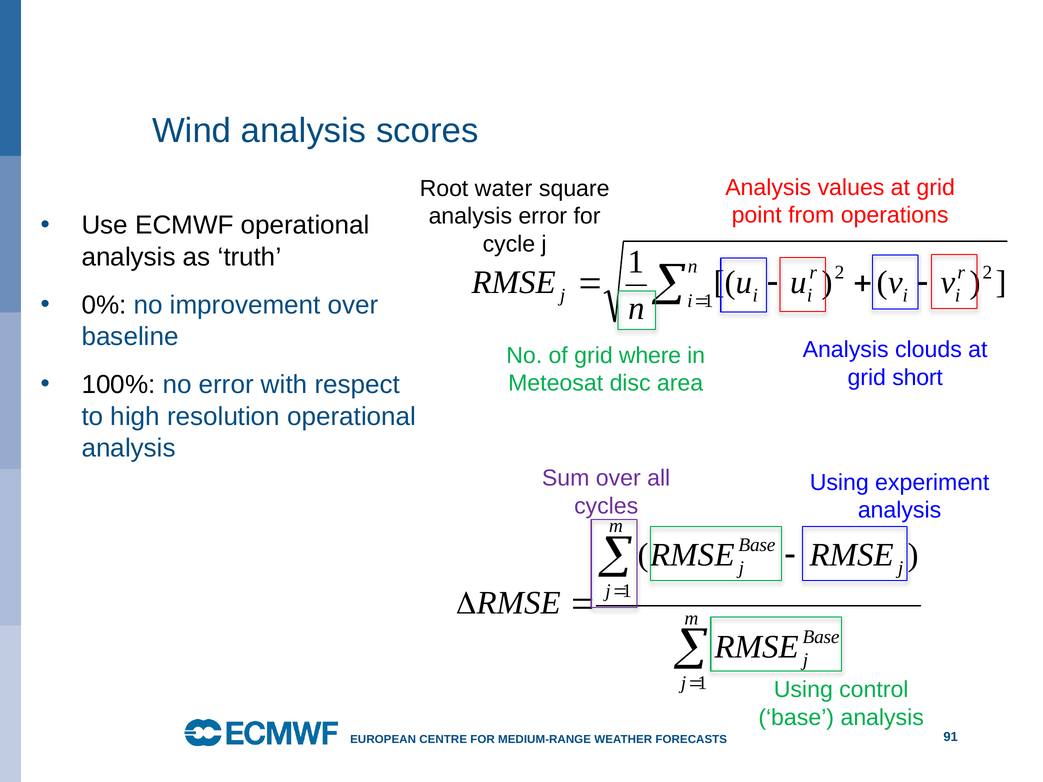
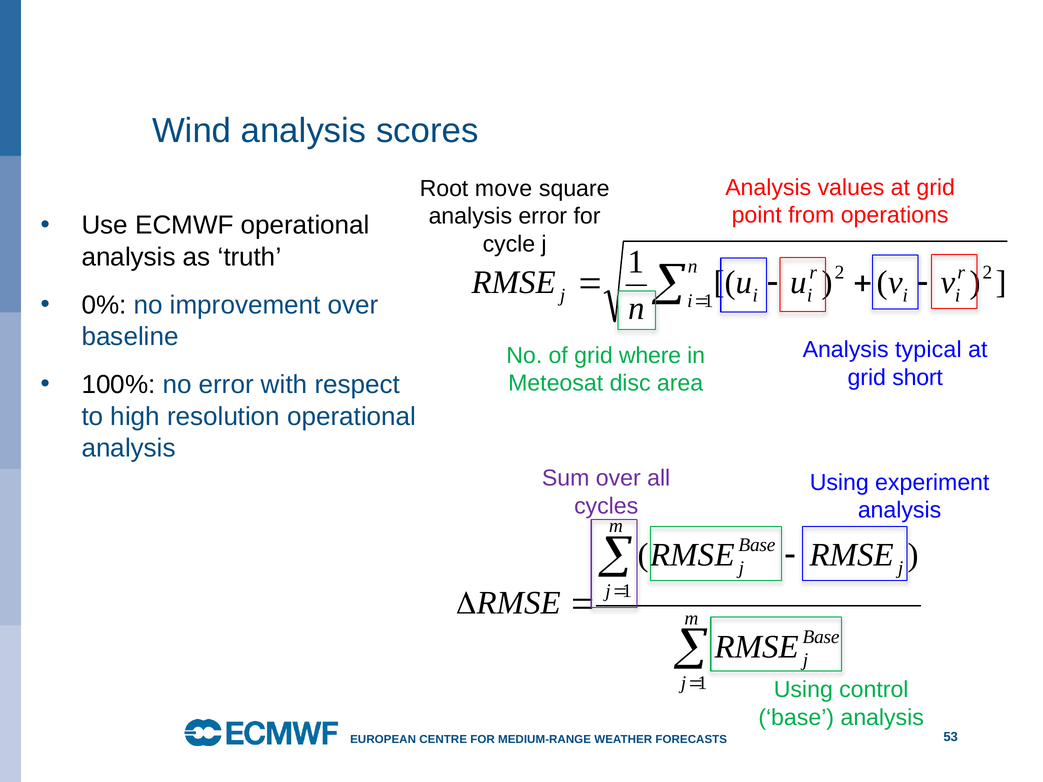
water: water -> move (503, 189)
clouds: clouds -> typical (928, 350)
91: 91 -> 53 (951, 737)
